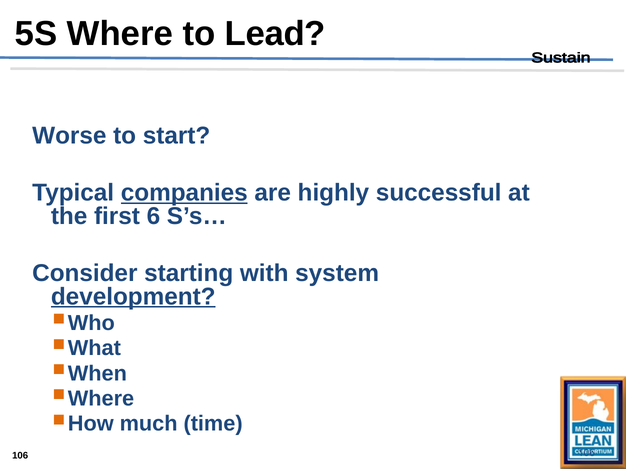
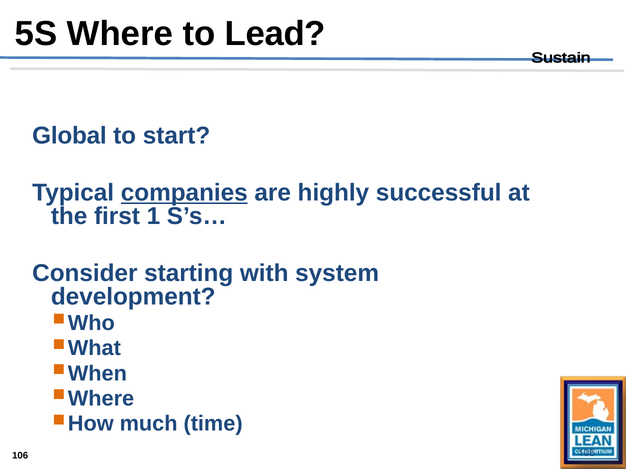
Worse: Worse -> Global (69, 136)
6: 6 -> 1 (153, 216)
development underline: present -> none (133, 297)
